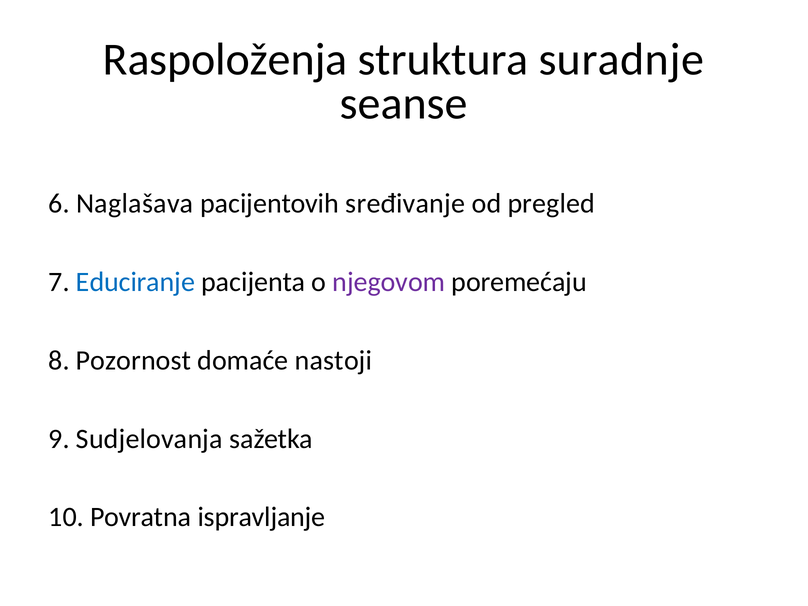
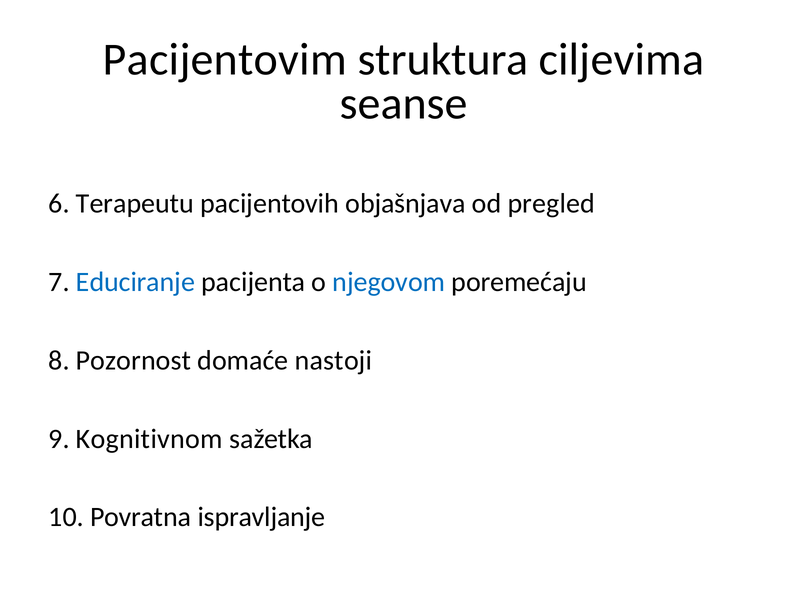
Raspoloženja: Raspoloženja -> Pacijentovim (225, 60)
suradnje: suradnje -> ciljevima (621, 60)
Naglašava: Naglašava -> Terapeutu (135, 203)
sređivanje: sređivanje -> objašnjava (406, 203)
njegovom colour: purple -> blue (389, 282)
Sudjelovanja: Sudjelovanja -> Kognitivnom (149, 439)
